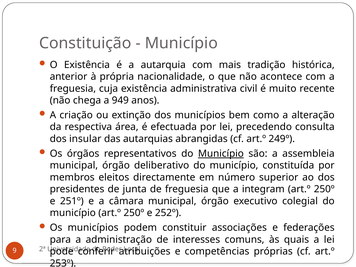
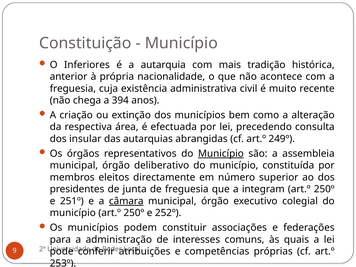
O Existência: Existência -> Inferiores (87, 65)
949: 949 -> 394 (120, 100)
câmara underline: none -> present (126, 201)
